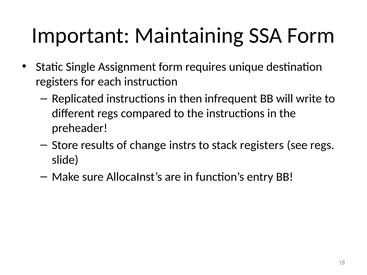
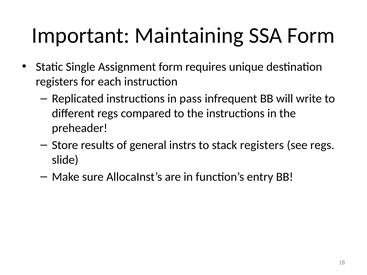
then: then -> pass (191, 99)
change: change -> general (148, 145)
